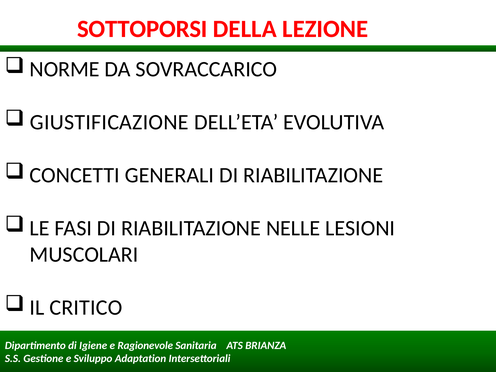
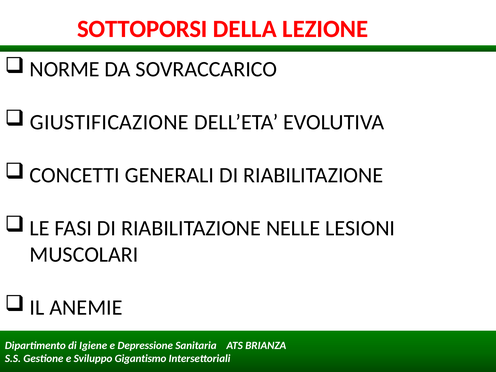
CRITICO: CRITICO -> ANEMIE (86, 307)
Ragionevole: Ragionevole -> Depressione (145, 345)
Adaptation: Adaptation -> Gigantismo (141, 359)
